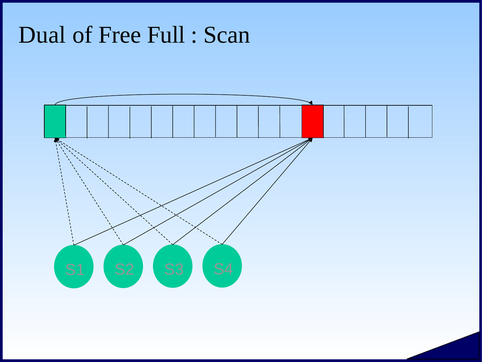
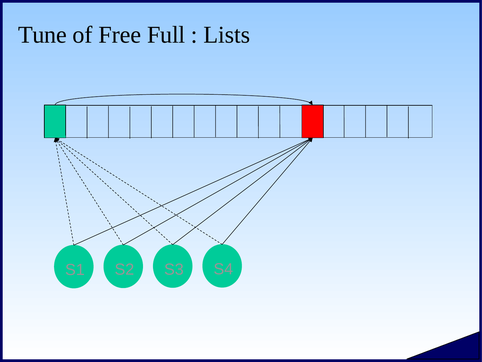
Dual: Dual -> Tune (42, 35)
Scan: Scan -> Lists (227, 35)
